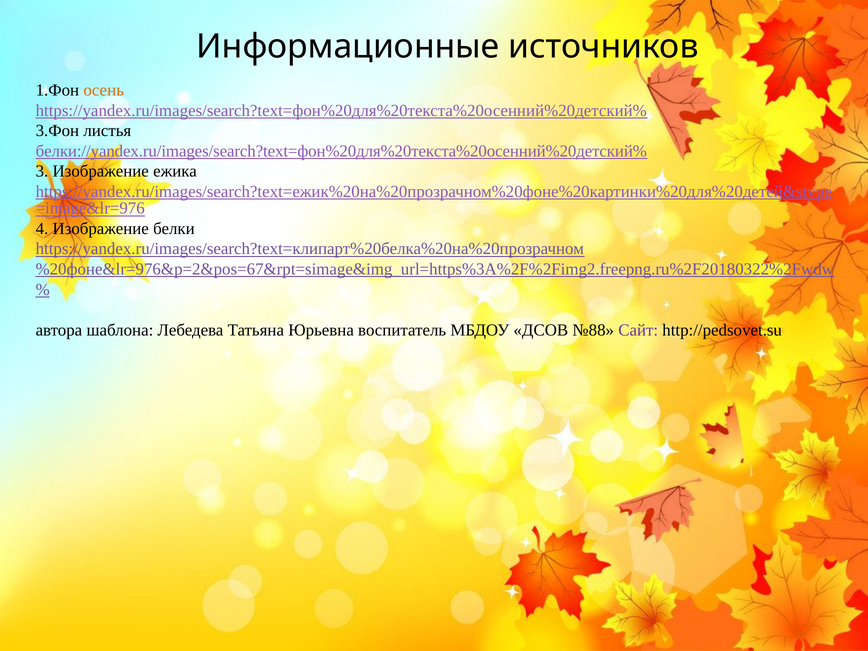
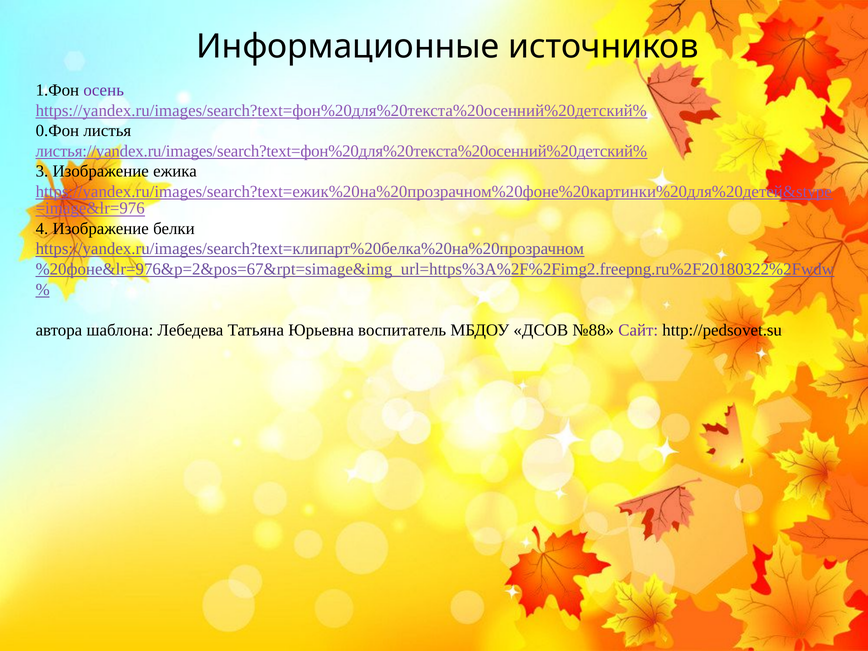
осень colour: orange -> purple (104, 90)
3.Фон: 3.Фон -> 0.Фон (57, 131)
белки://yandex.ru/images/search?text=фон%20для%20текста%20осенний%20детский%: белки://yandex.ru/images/search?text=фон%20для%20текста%20осенний%20детский% -> листья://yandex.ru/images/search?text=фон%20для%20текста%20осенний%20детский% (341, 151)
